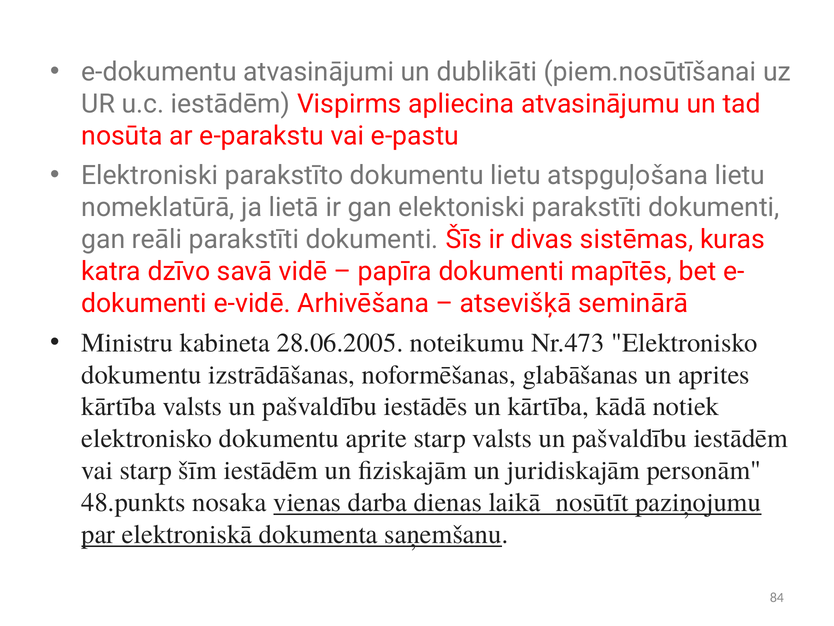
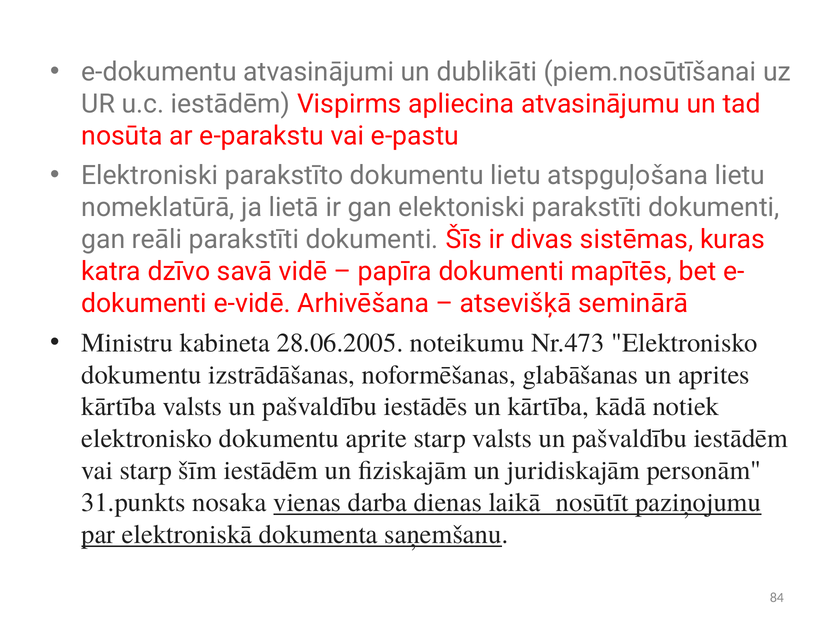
48.punkts: 48.punkts -> 31.punkts (133, 502)
